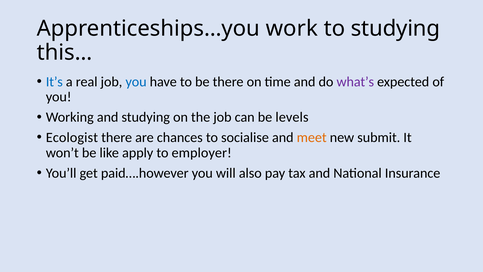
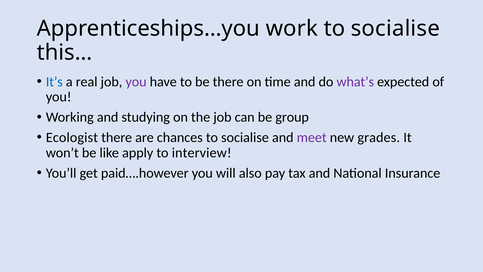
studying: studying -> socialise (395, 29)
you colour: blue -> purple (136, 82)
levels: levels -> group (292, 117)
meet colour: orange -> purple (312, 137)
submit: submit -> grades (379, 137)
employer: employer -> interview (202, 153)
